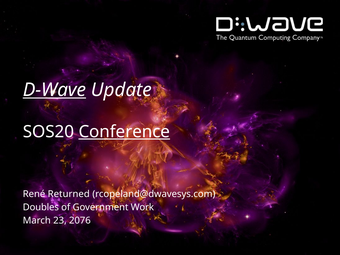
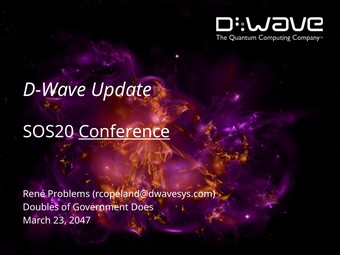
D-Wave underline: present -> none (54, 90)
Returned: Returned -> Problems (69, 194)
Work: Work -> Does (142, 207)
2076: 2076 -> 2047 (80, 220)
